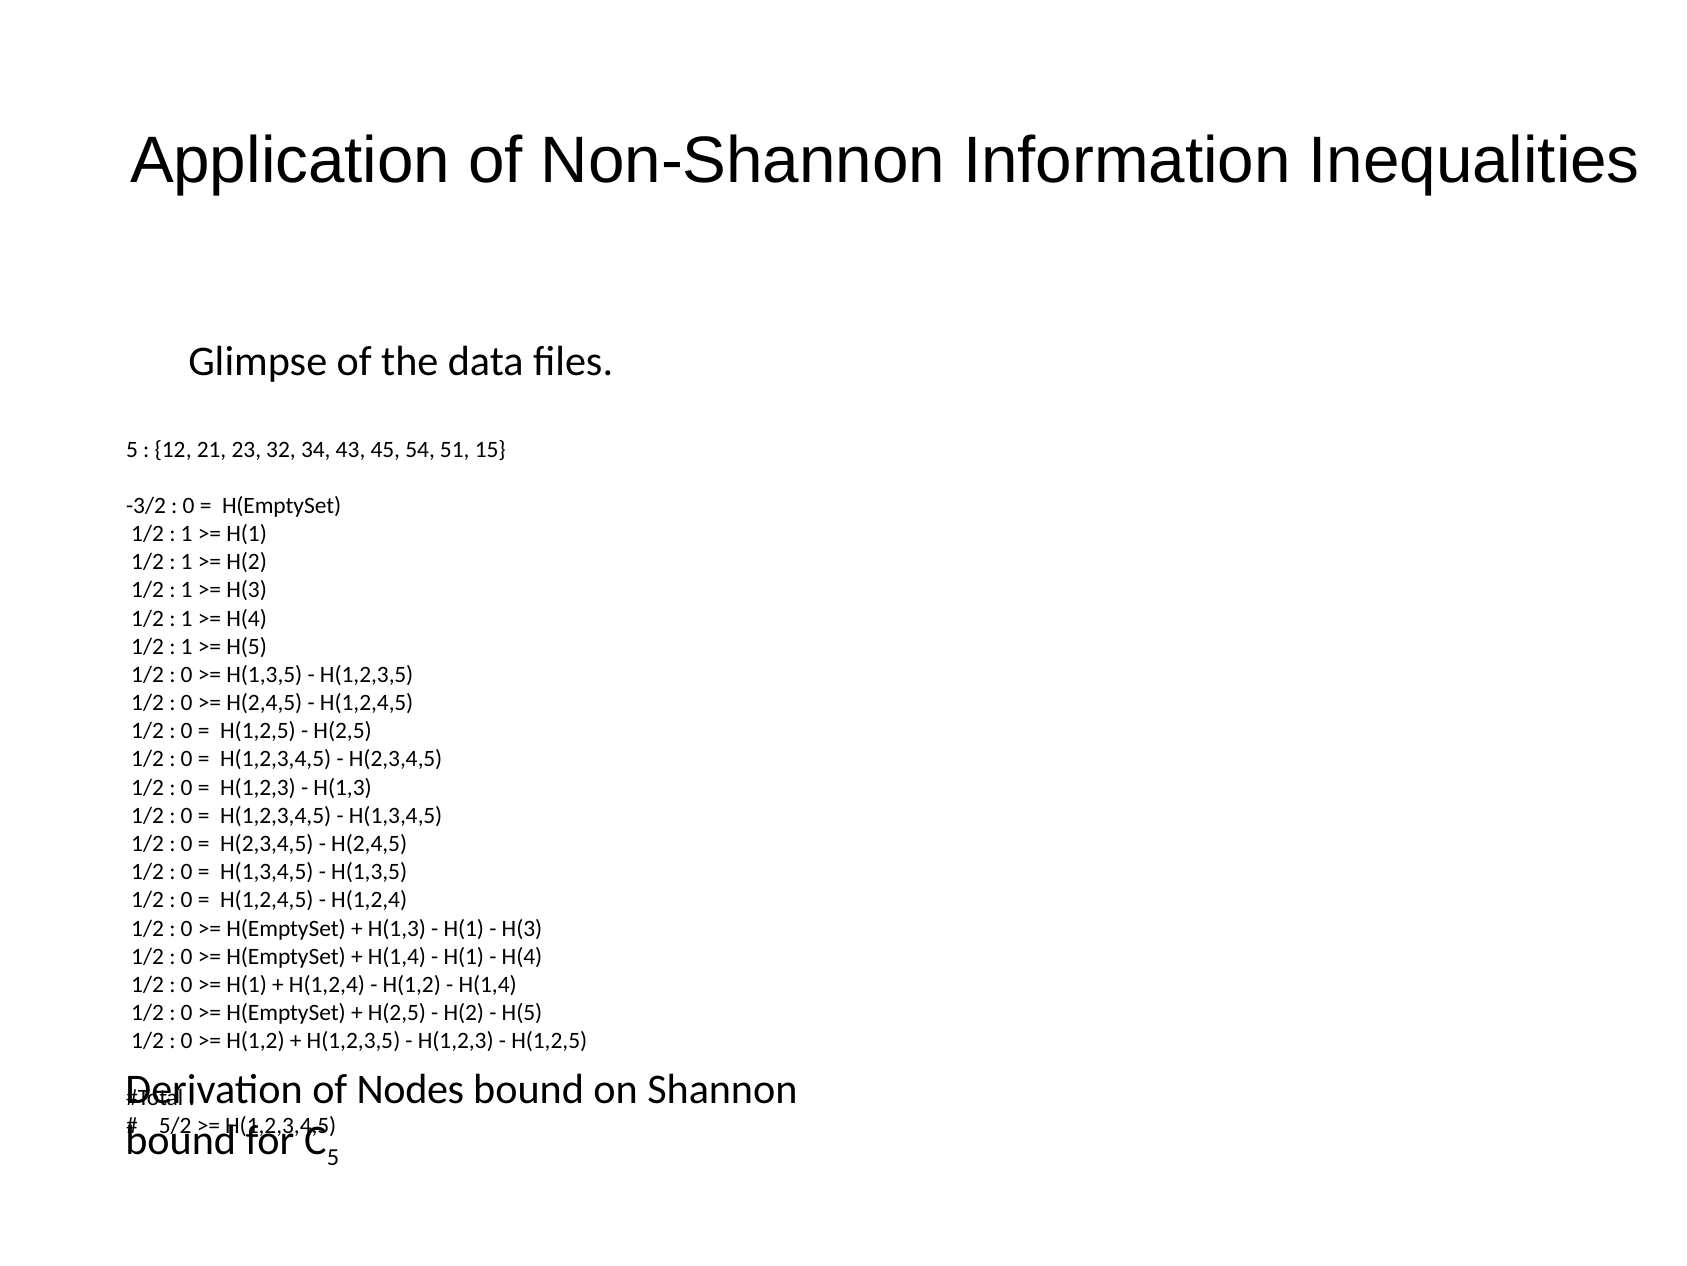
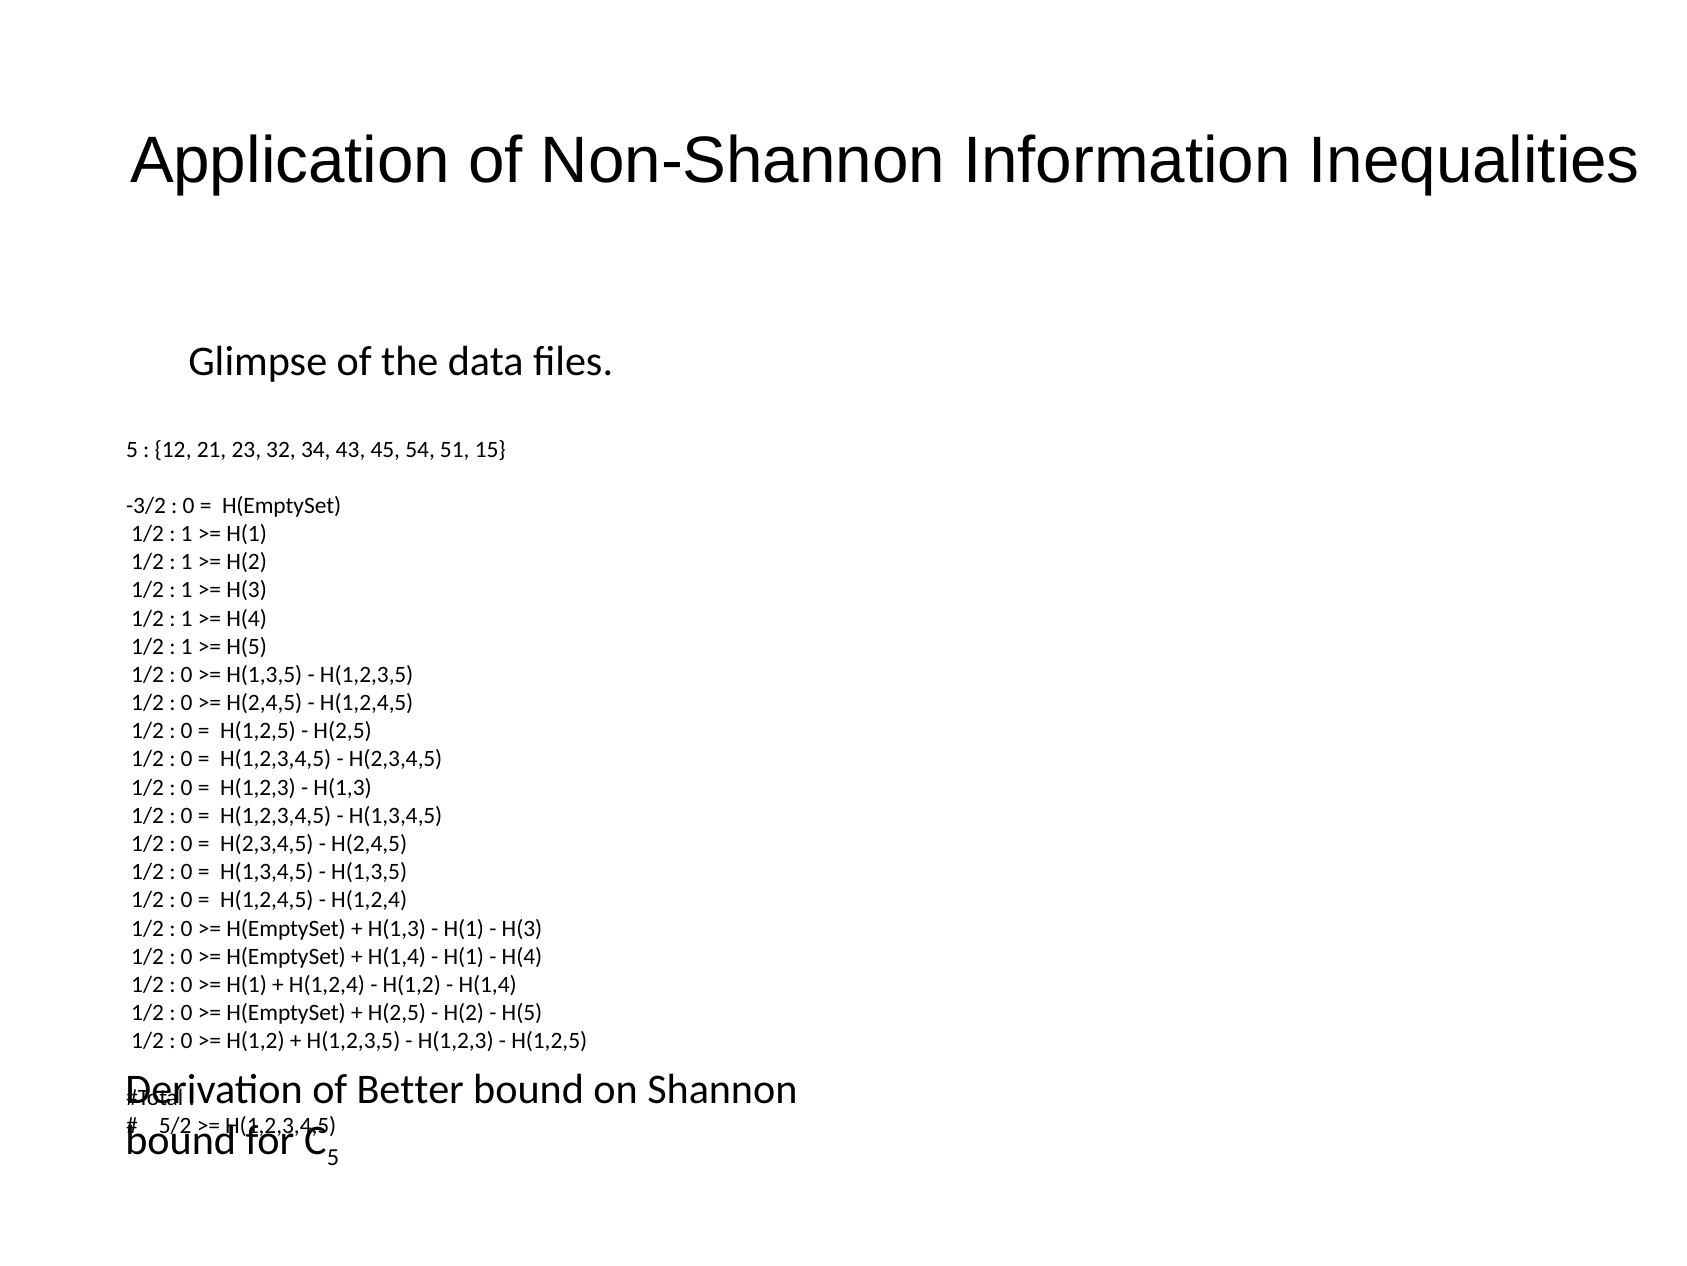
Nodes: Nodes -> Better (410, 1089)
